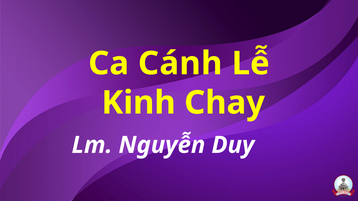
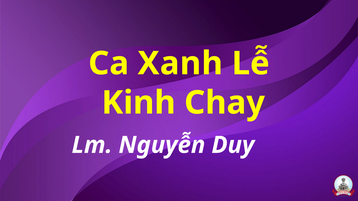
Cánh: Cánh -> Xanh (180, 64)
